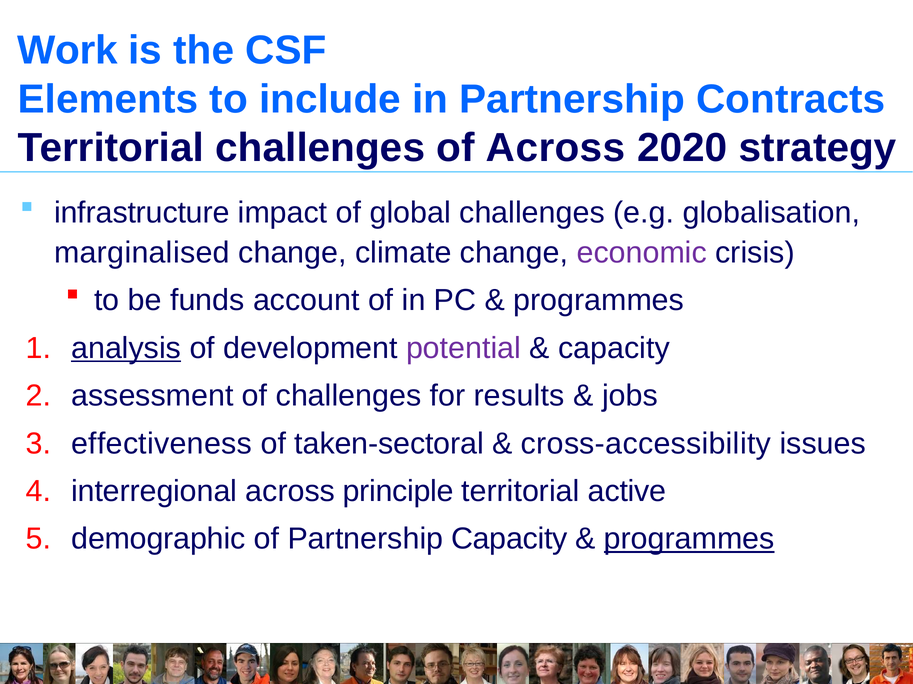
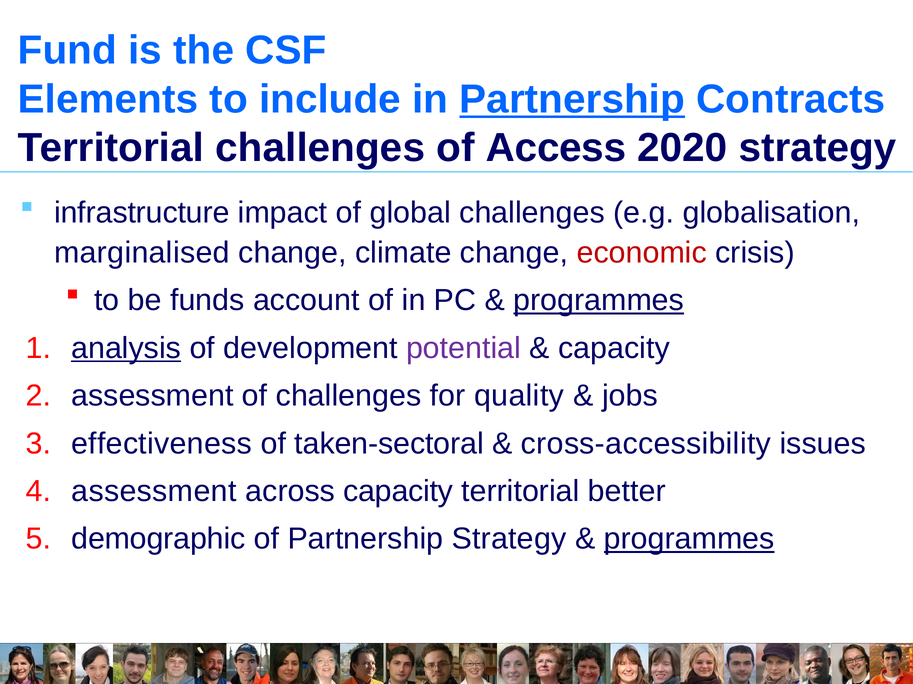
Work: Work -> Fund (67, 51)
Partnership underline: none -> present (572, 99)
of Across: Across -> Access (556, 148)
economic colour: purple -> red (642, 253)
programmes underline: none -> present (599, 301)
results: results -> quality (519, 396)
interregional: interregional -> assessment (154, 492)
across principle: principle -> capacity (398, 492)
active: active -> better (627, 492)
Partnership Capacity: Capacity -> Strategy (509, 540)
